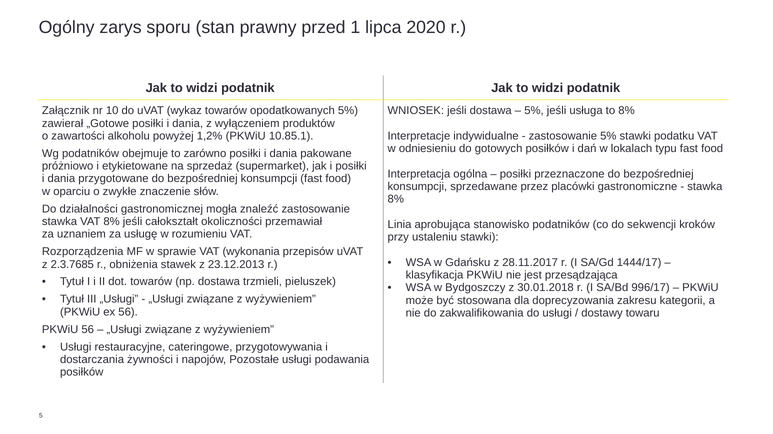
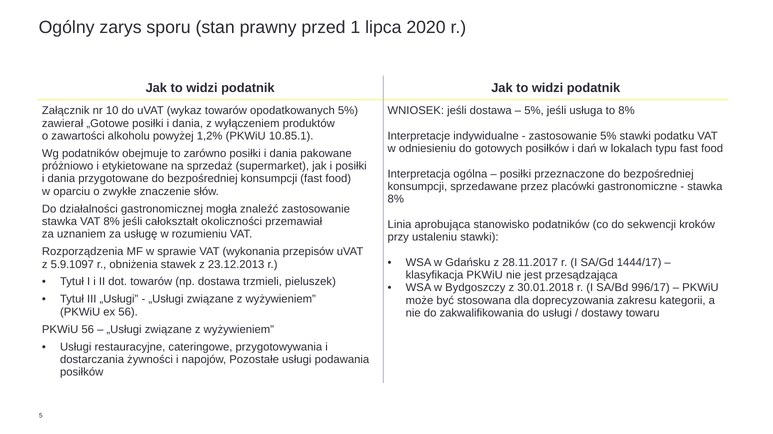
2.3.7685: 2.3.7685 -> 5.9.1097 (72, 265)
